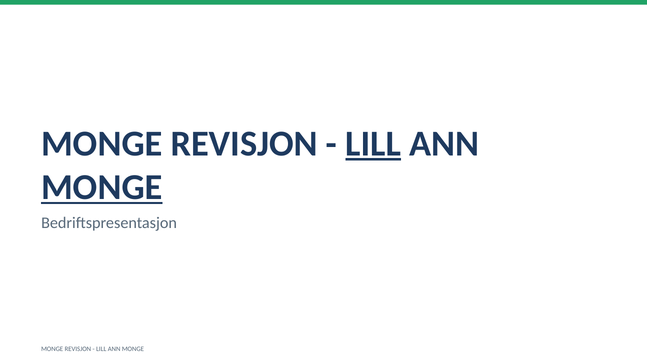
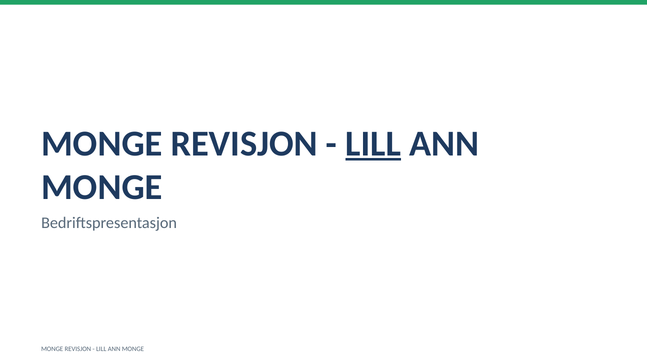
MONGE underline: present -> none (102, 187)
